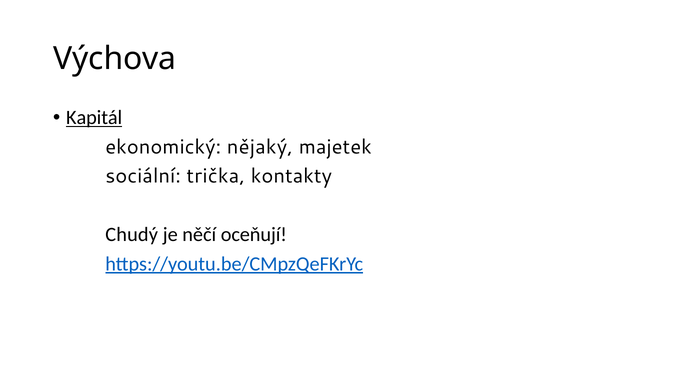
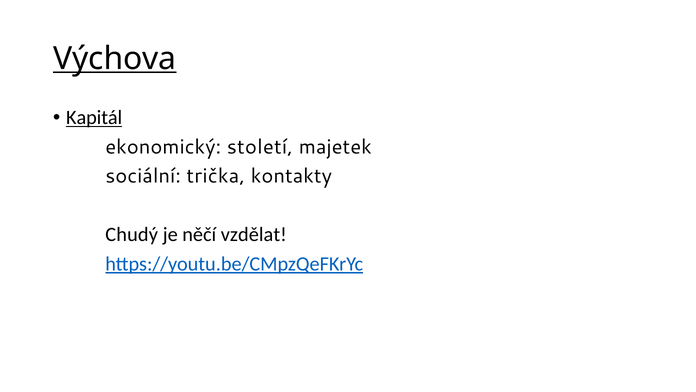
Výchova underline: none -> present (115, 58)
nějaký: nějaký -> století (260, 147)
oceňují: oceňují -> vzdělat (254, 234)
